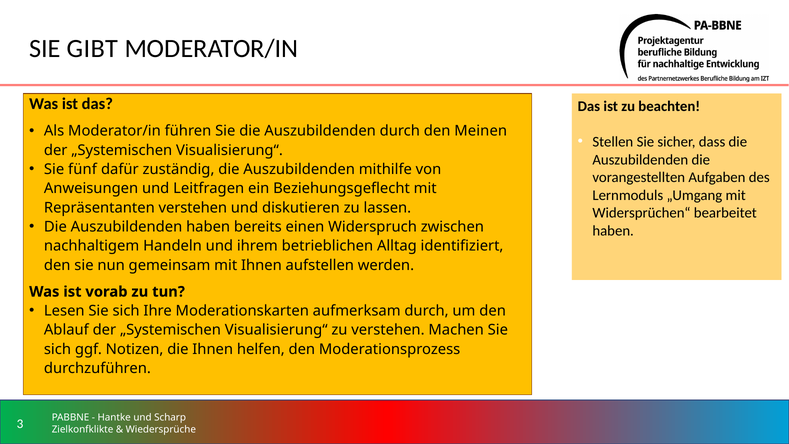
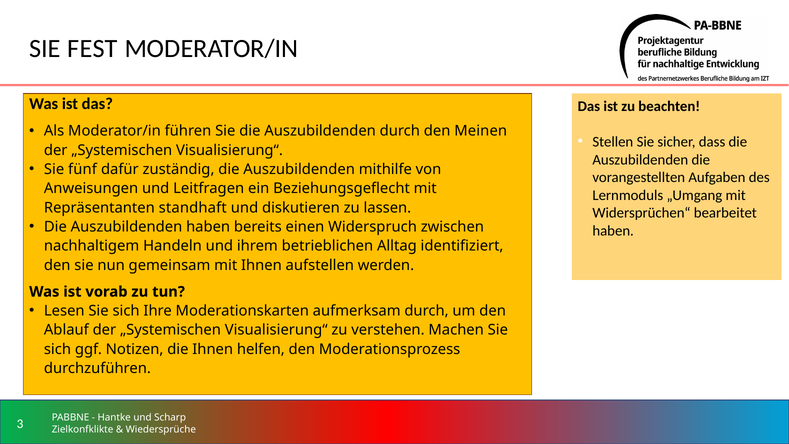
GIBT: GIBT -> FEST (92, 48)
Repräsentanten verstehen: verstehen -> standhaft (193, 208)
